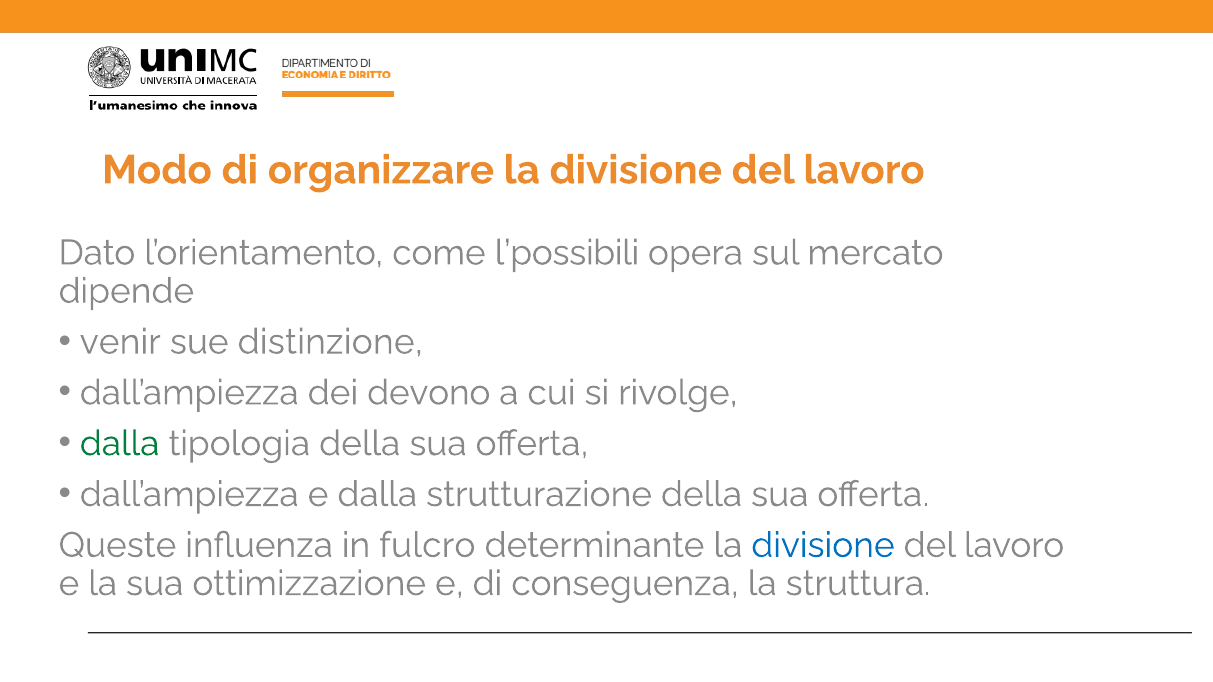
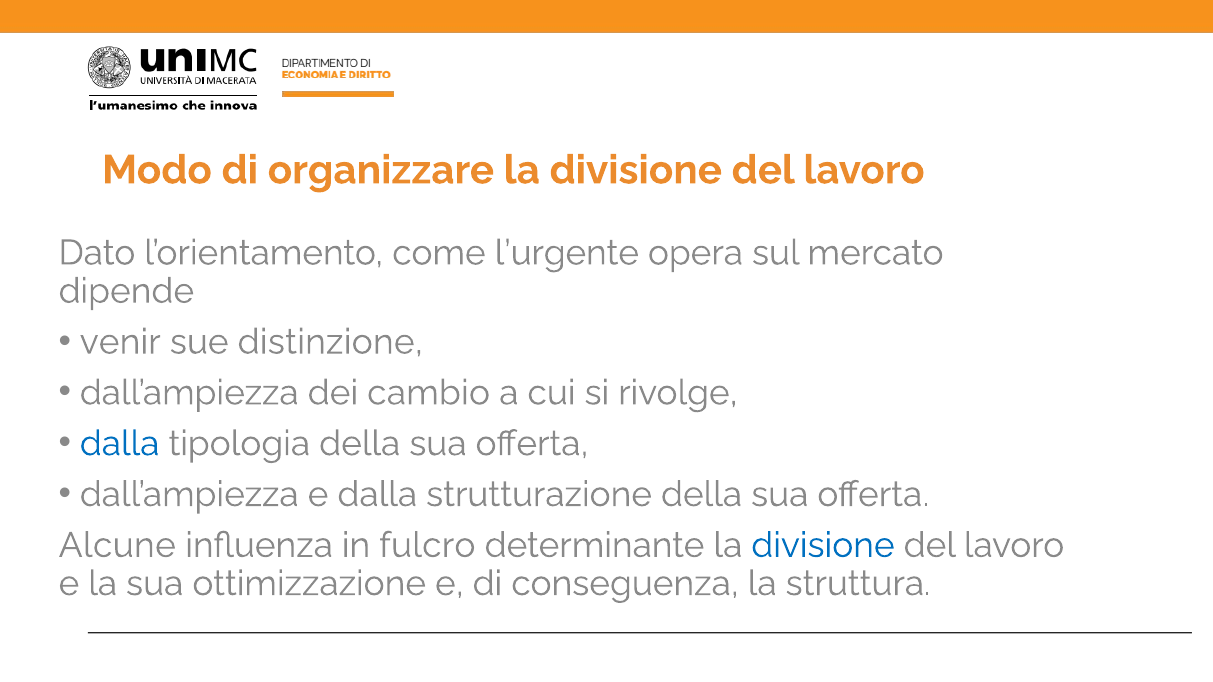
l’possibili: l’possibili -> l’urgente (567, 253)
devono: devono -> cambio (429, 393)
dalla colour: green -> blue (120, 444)
Queste: Queste -> Alcune (117, 545)
